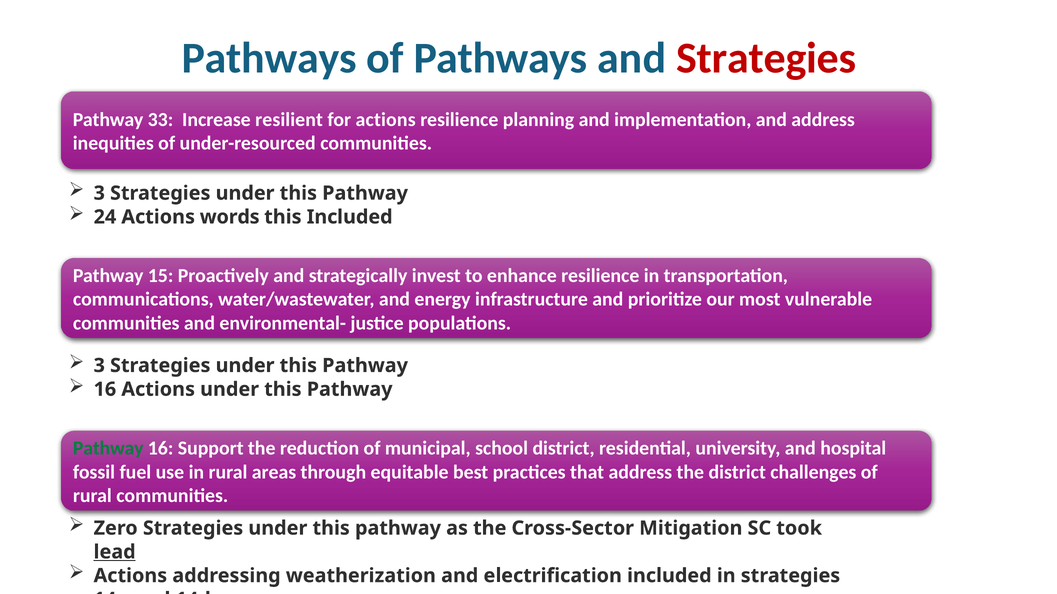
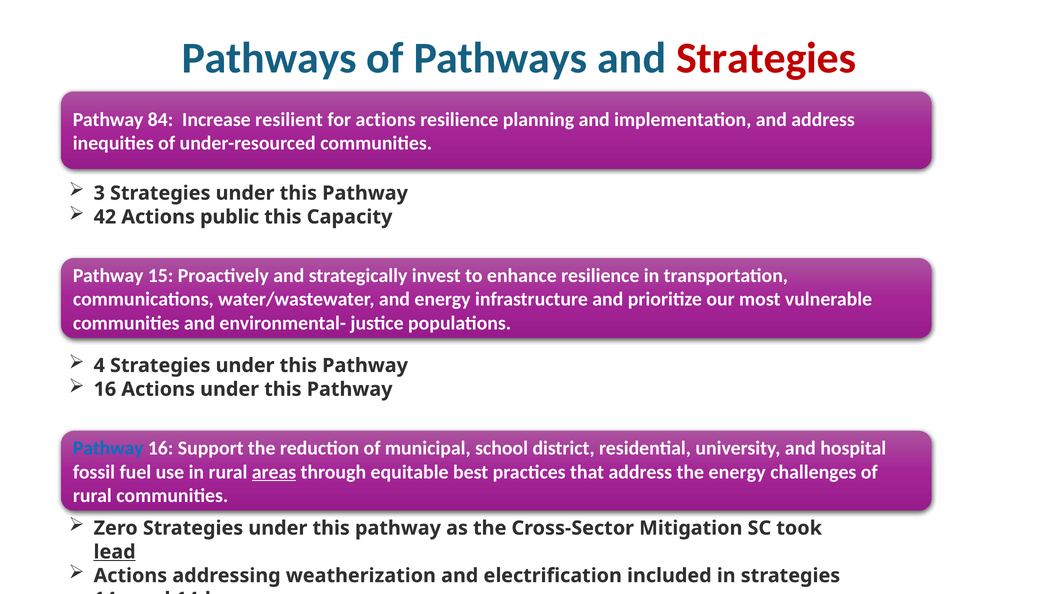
33: 33 -> 84 (160, 120)
24: 24 -> 42 (105, 217)
words: words -> public (230, 217)
this Included: Included -> Capacity (350, 217)
3: 3 -> 4 (99, 366)
Pathway colour: green -> blue (108, 449)
areas underline: none -> present (274, 473)
the district: district -> energy (737, 473)
